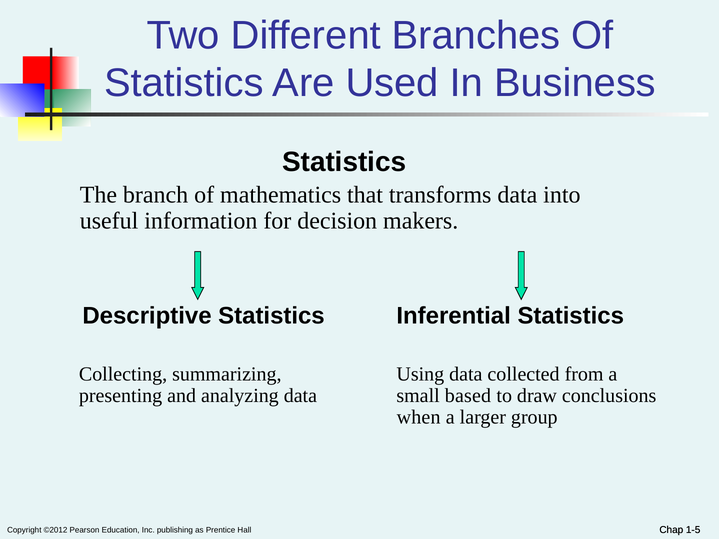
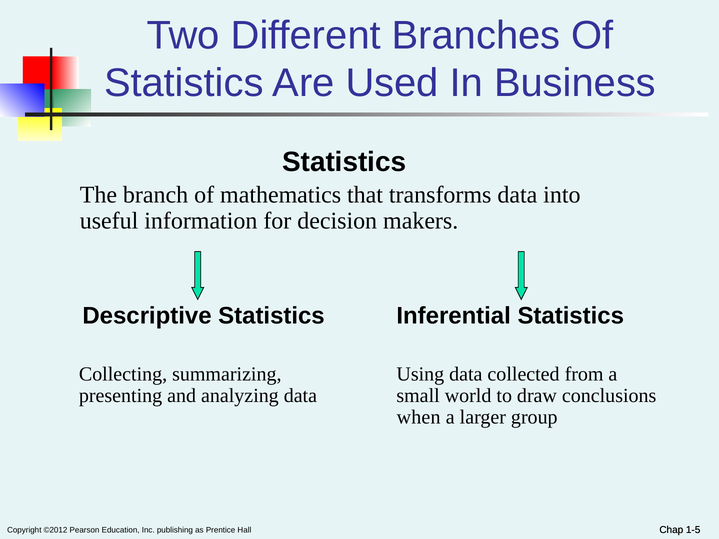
based: based -> world (468, 396)
